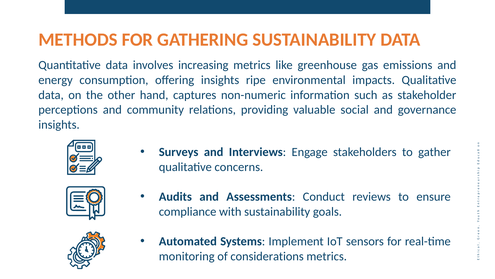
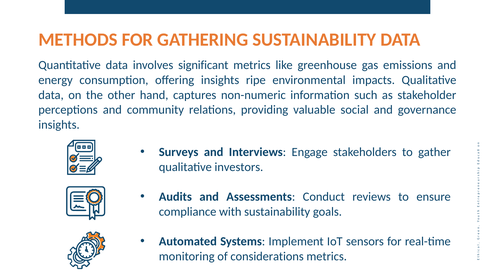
increasing: increasing -> significant (203, 65)
concerns: concerns -> investors (239, 167)
